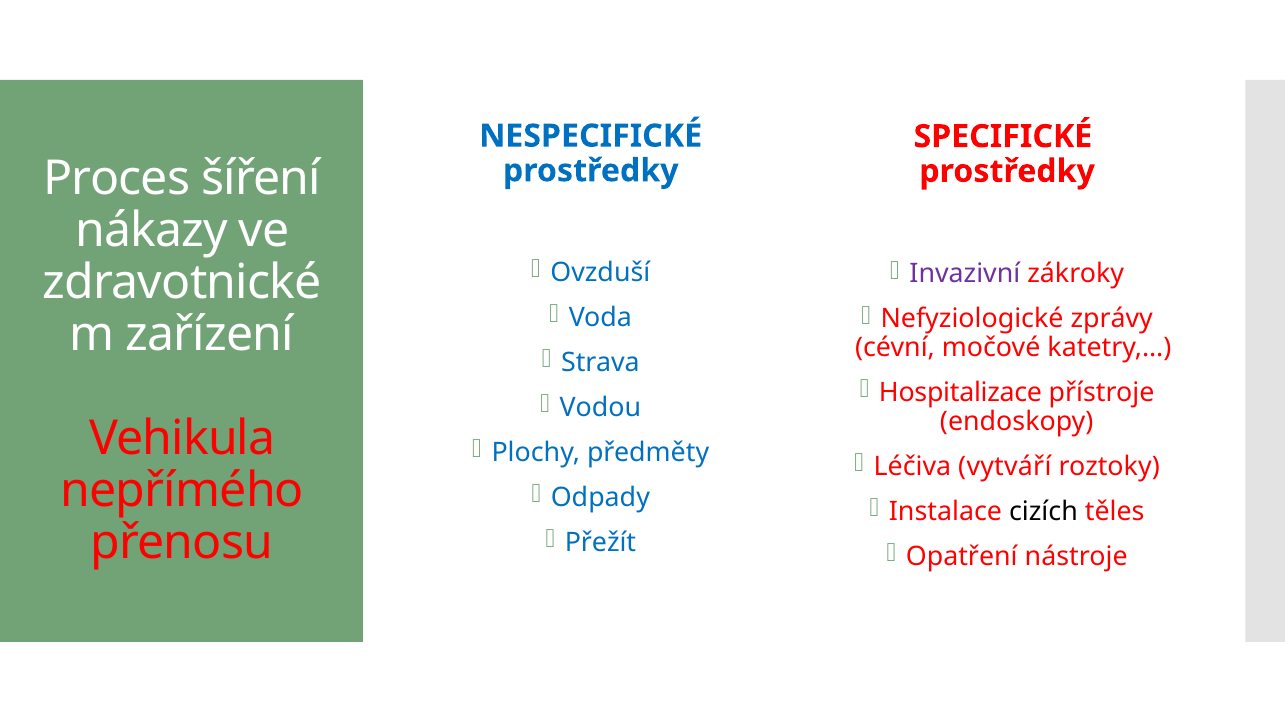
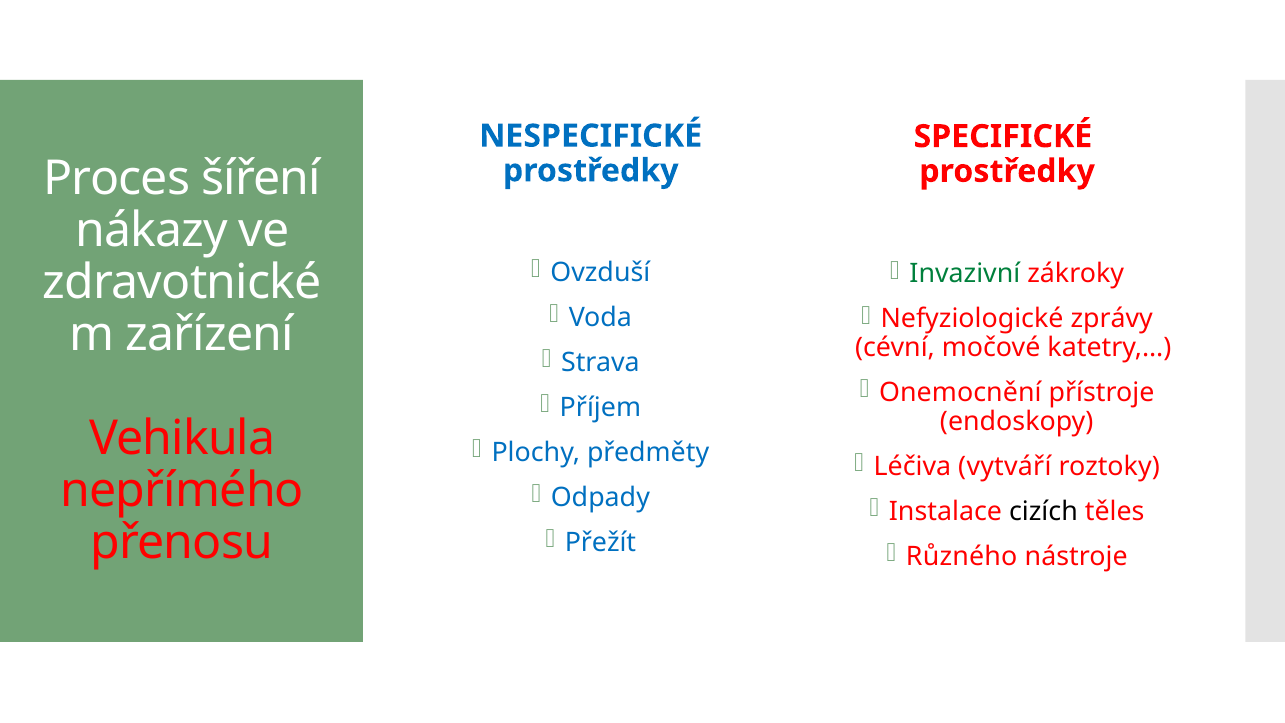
Invazivní colour: purple -> green (965, 274)
Hospitalizace: Hospitalizace -> Onemocnění (960, 393)
Vodou: Vodou -> Příjem (600, 408)
Opatření: Opatření -> Různého (962, 557)
